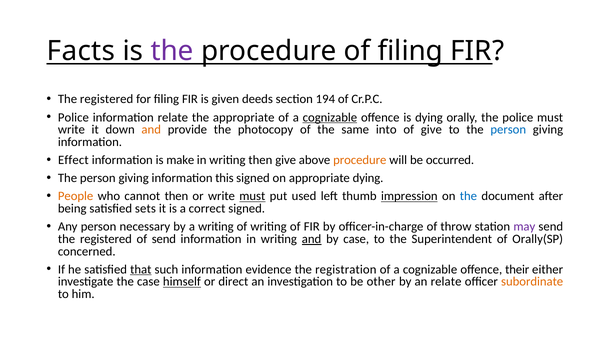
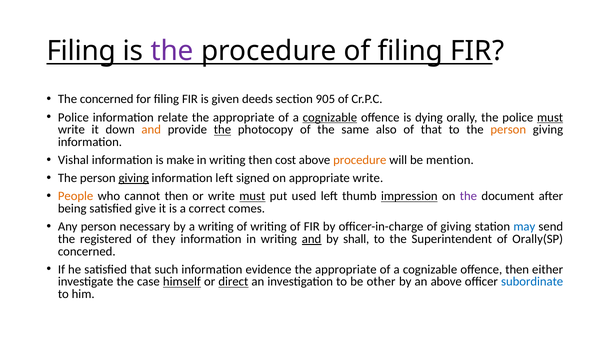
Facts: Facts -> Filing (81, 51)
registered: registered -> concerned (107, 99)
194: 194 -> 905 (325, 99)
must underline: none -> present (550, 117)
the underline: none -> present (222, 130)
into: into -> also (386, 130)
of give: give -> that (431, 130)
person colour: blue -> orange (508, 130)
Effect: Effect -> Vishal (73, 160)
then give: give -> cost (286, 160)
occurred: occurred -> mention (450, 160)
giving underline: none -> present (134, 178)
information this: this -> left (224, 178)
appropriate dying: dying -> write (368, 178)
the colour: blue -> purple (468, 196)
sets: sets -> give (145, 209)
correct signed: signed -> comes (247, 209)
of throw: throw -> giving (456, 227)
may colour: purple -> blue (524, 227)
of send: send -> they (164, 239)
by case: case -> shall (356, 239)
that underline: present -> none (141, 269)
registration: registration -> appropriate (346, 269)
offence their: their -> then (517, 269)
direct underline: none -> present (233, 282)
an relate: relate -> above (446, 282)
subordinate colour: orange -> blue (532, 282)
